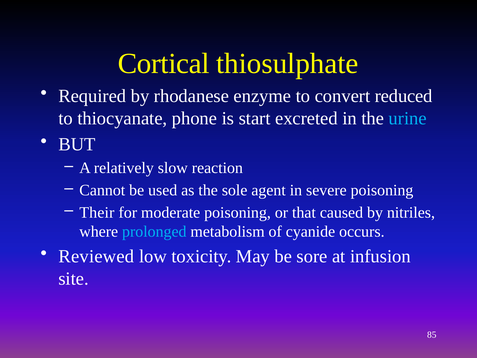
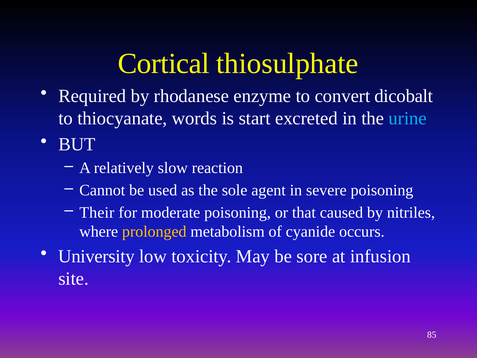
reduced: reduced -> dicobalt (404, 96)
phone: phone -> words (194, 118)
prolonged colour: light blue -> yellow (154, 232)
Reviewed: Reviewed -> University (97, 256)
